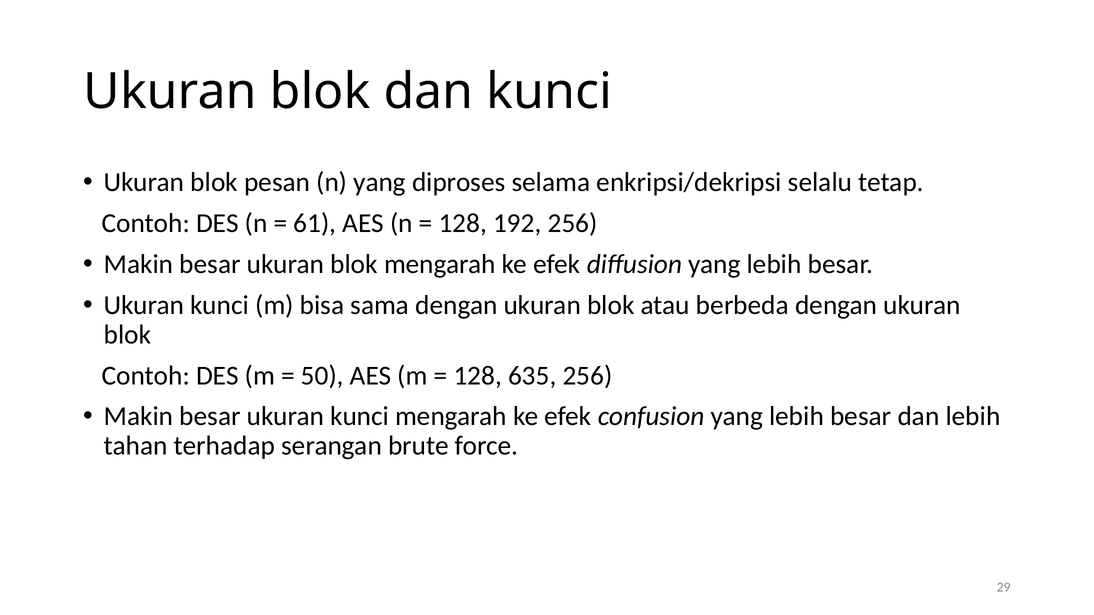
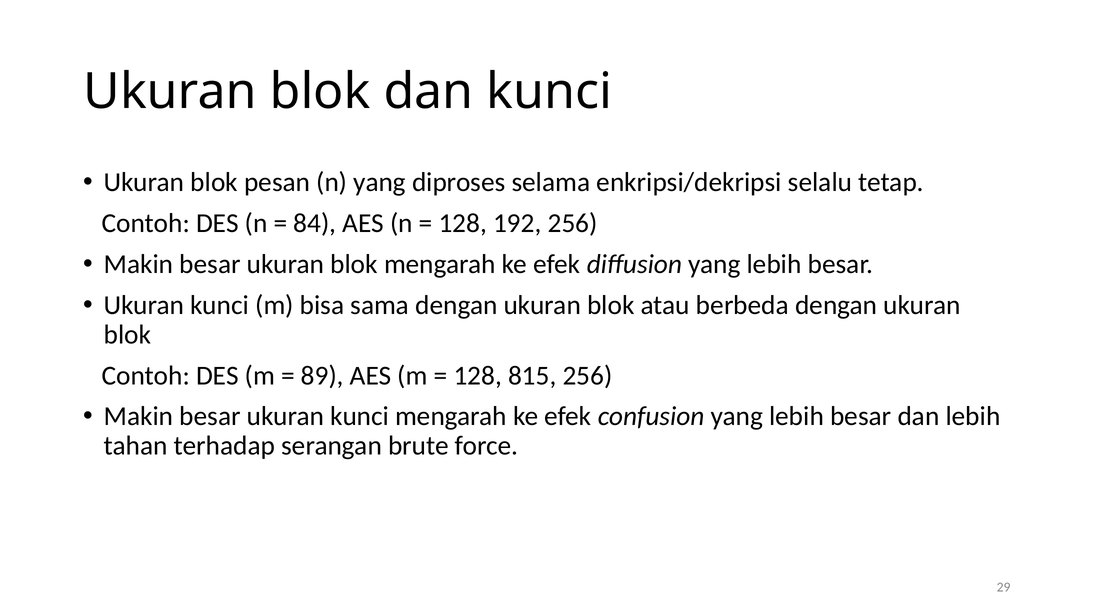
61: 61 -> 84 (315, 223)
50: 50 -> 89 (322, 376)
635: 635 -> 815 (532, 376)
